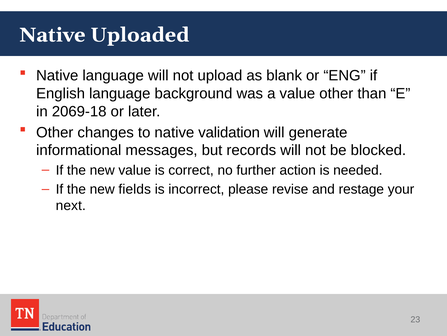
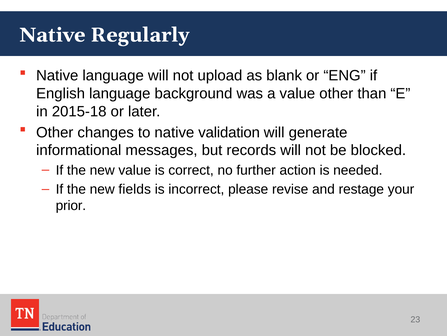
Uploaded: Uploaded -> Regularly (140, 35)
2069-18: 2069-18 -> 2015-18 (79, 111)
next: next -> prior (71, 205)
